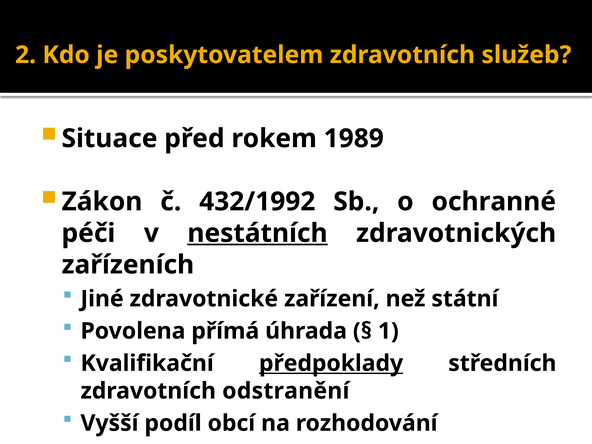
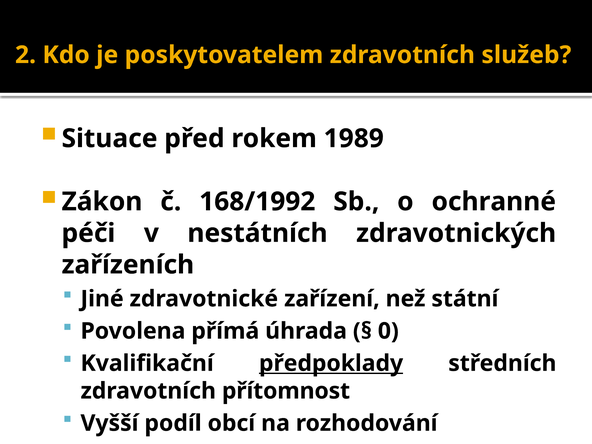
432/1992: 432/1992 -> 168/1992 (257, 202)
nestátních underline: present -> none (258, 233)
1: 1 -> 0 (388, 331)
odstranění: odstranění -> přítomnost (286, 391)
